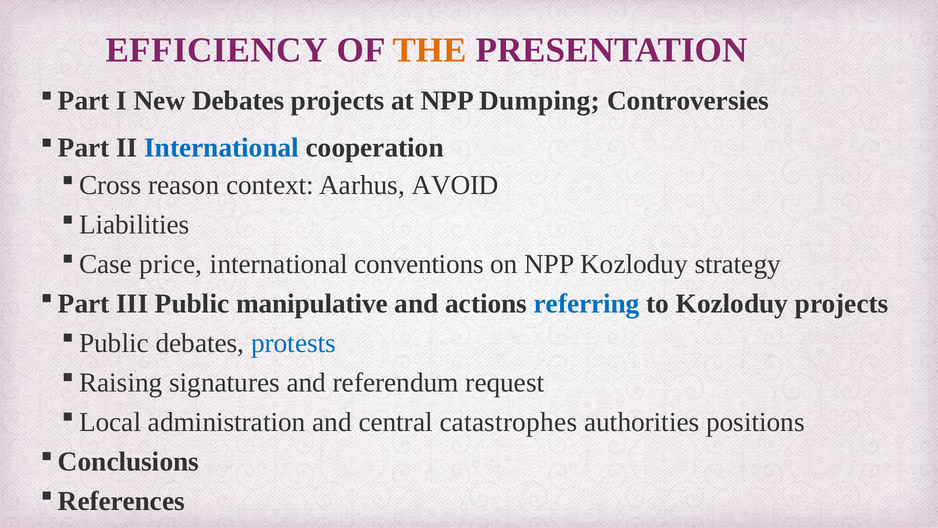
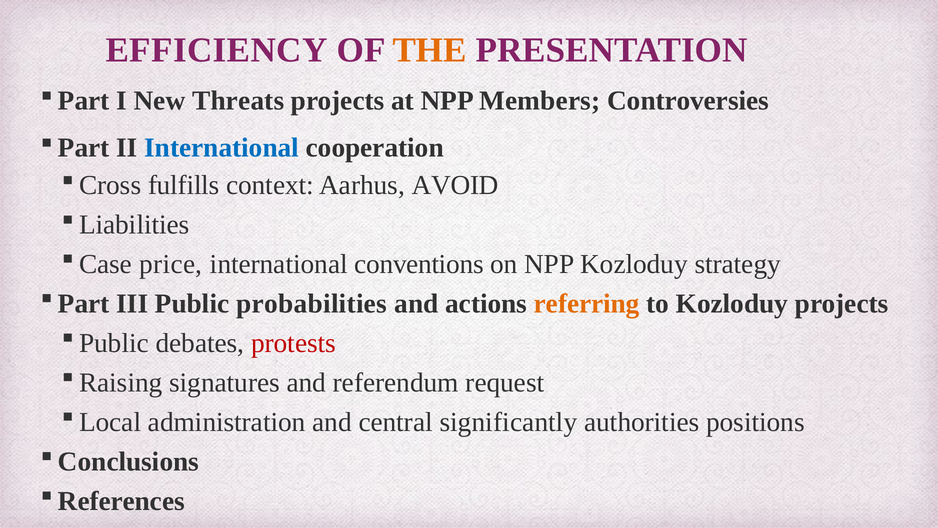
New Debates: Debates -> Threats (238, 100)
Dumping: Dumping -> Members (540, 100)
reason: reason -> fulfills (184, 185)
manipulative: manipulative -> probabilities (312, 304)
referring colour: blue -> orange (587, 304)
protests colour: blue -> red (293, 343)
catastrophes: catastrophes -> significantly (508, 422)
